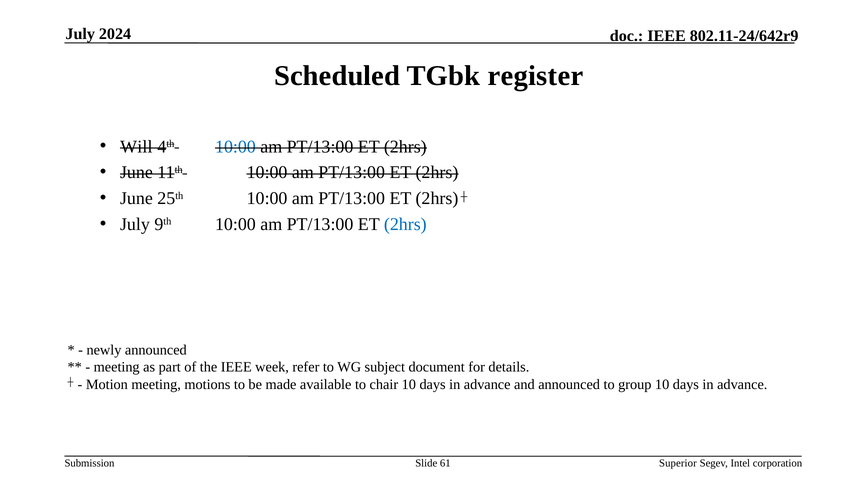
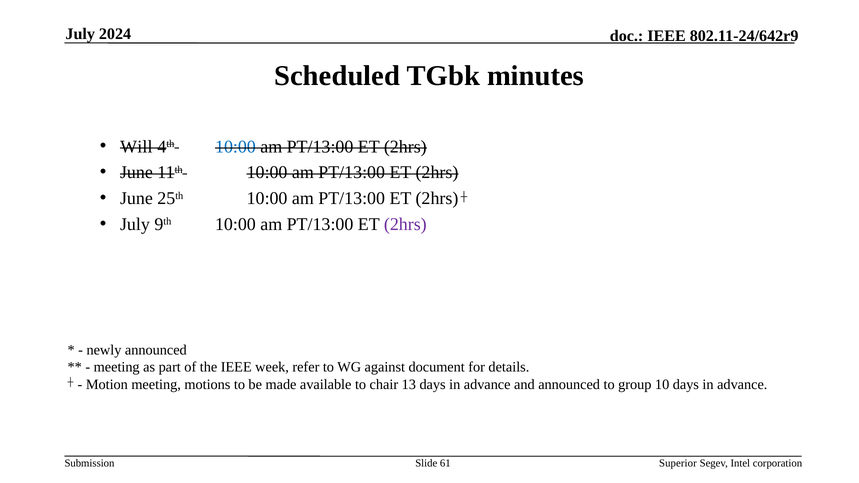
register: register -> minutes (536, 76)
2hrs colour: blue -> purple (405, 224)
subject: subject -> against (385, 367)
chair 10: 10 -> 13 (409, 385)
